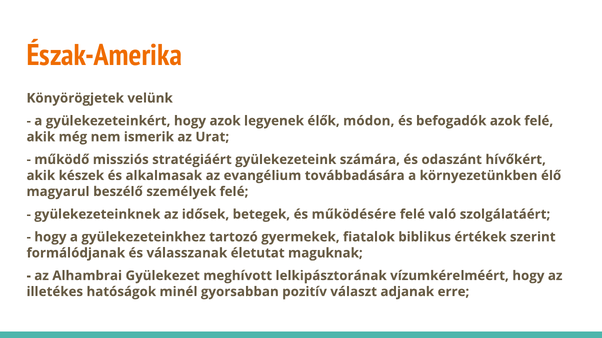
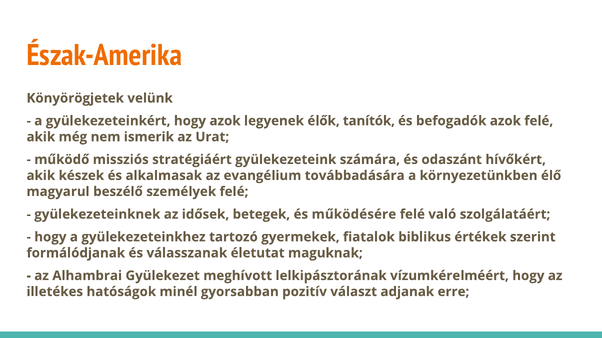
módon: módon -> tanítók (369, 121)
